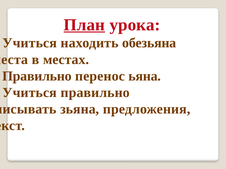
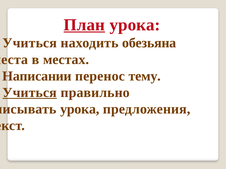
Правильно: Правильно -> Написании (37, 76)
ьяна: ьяна -> тему (145, 76)
Учиться underline: none -> present (30, 93)
зьяна: зьяна -> урока (80, 109)
